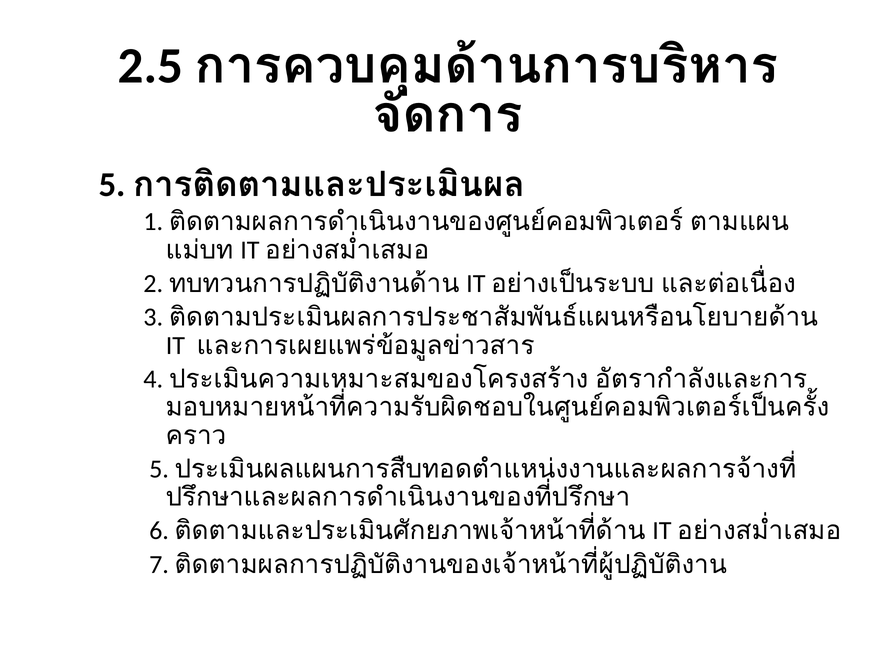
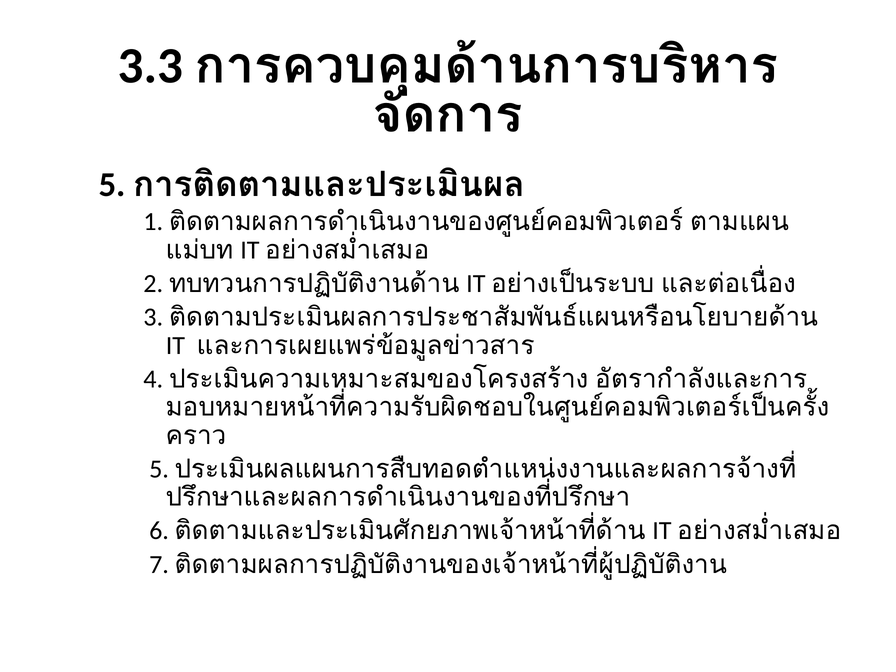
2.5: 2.5 -> 3.3 (150, 66)
